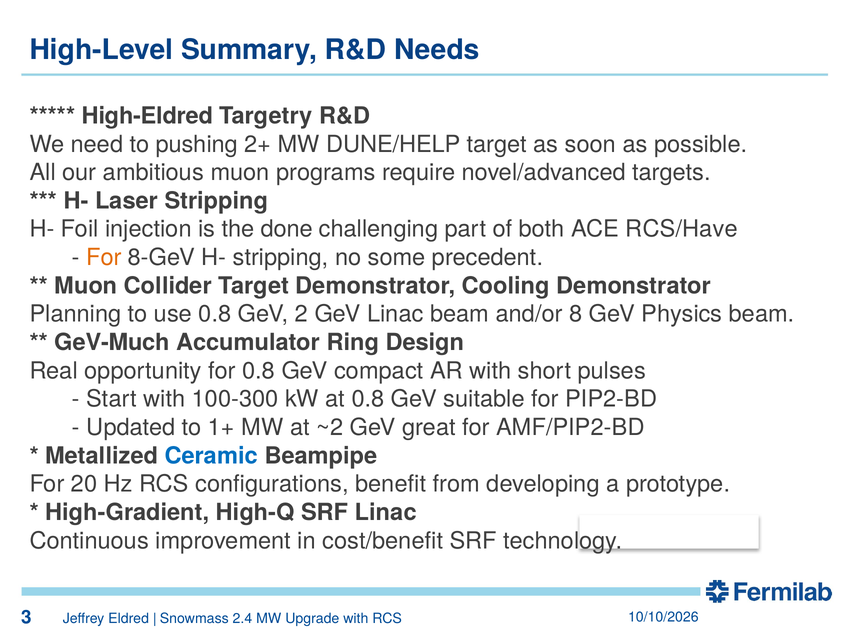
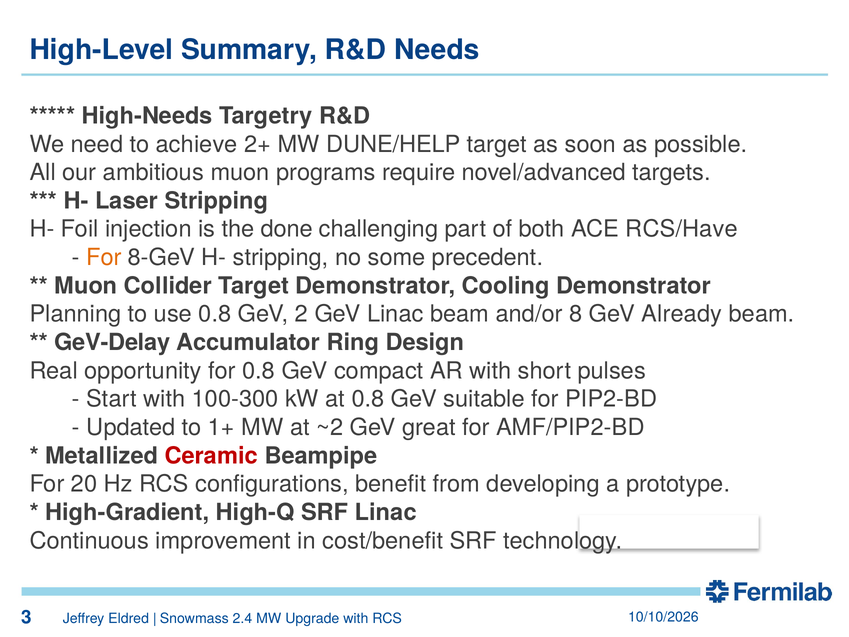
High-Eldred: High-Eldred -> High-Needs (147, 116)
pushing: pushing -> achieve (197, 144)
Physics: Physics -> Already (682, 314)
GeV-Much: GeV-Much -> GeV-Delay (112, 342)
Ceramic colour: blue -> red (211, 456)
